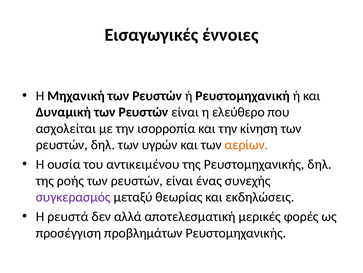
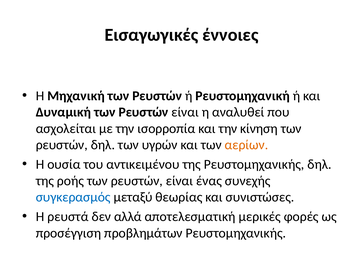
ελεύθερο: ελεύθερο -> αναλυθεί (238, 112)
συγκερασμός colour: purple -> blue (73, 197)
εκδηλώσεις: εκδηλώσεις -> συνιστώσες (260, 197)
